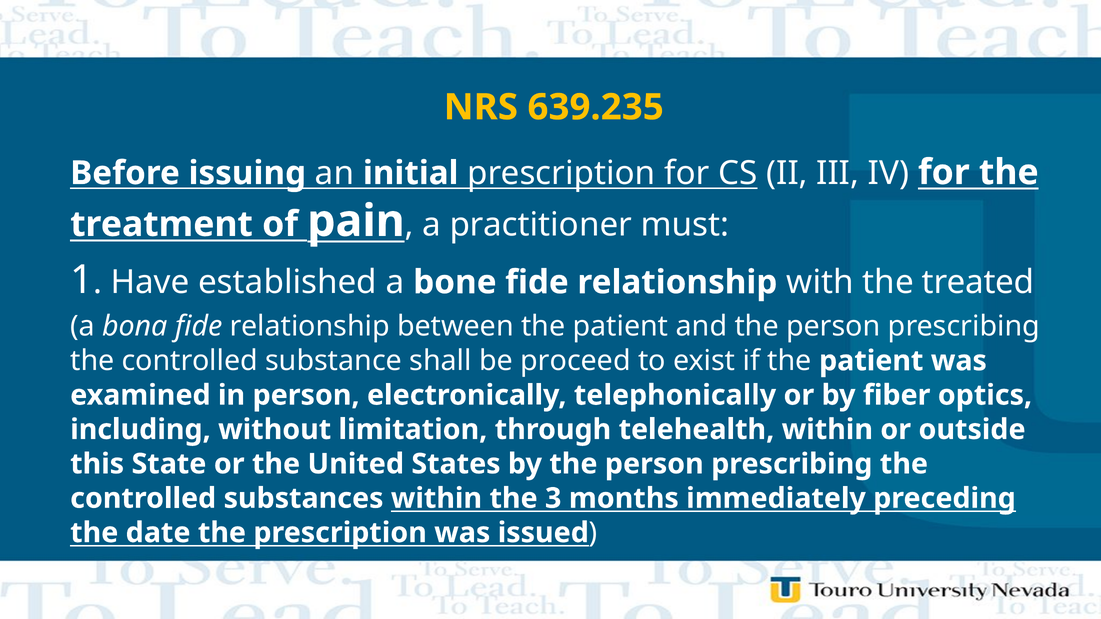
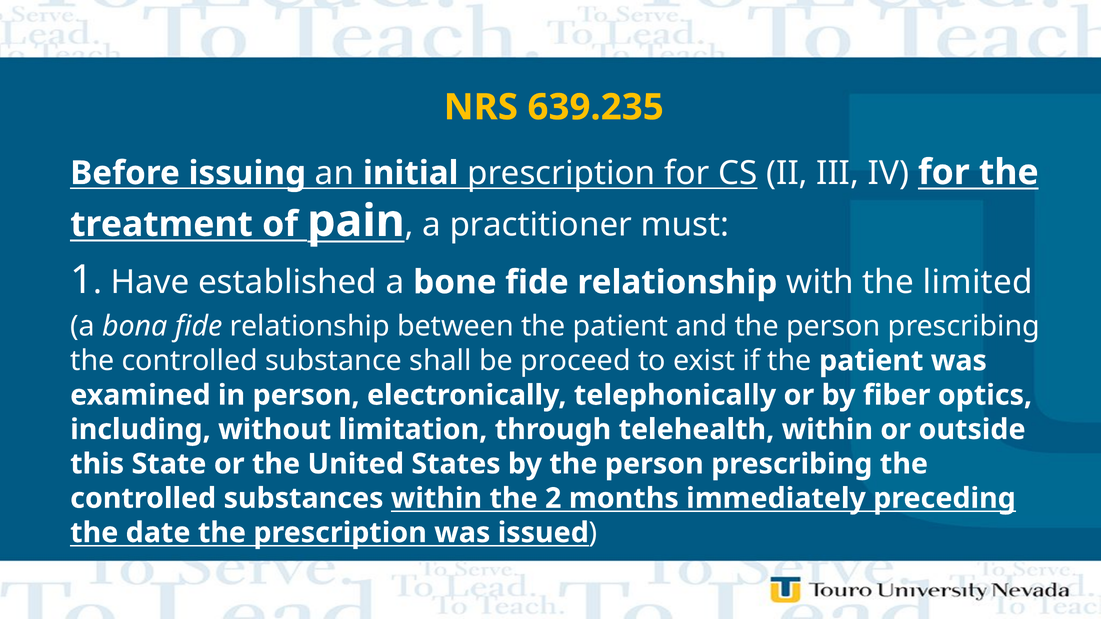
treated: treated -> limited (978, 282)
3: 3 -> 2 (553, 499)
